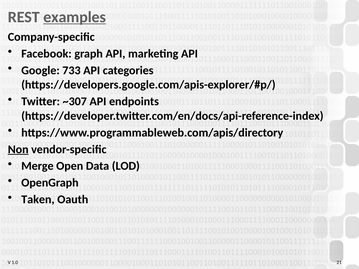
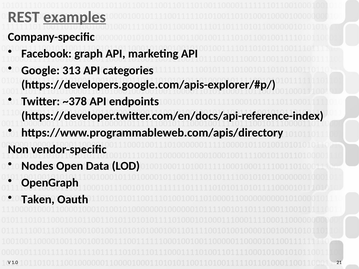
733: 733 -> 313 (71, 70)
~307: ~307 -> ~378 (75, 102)
Non underline: present -> none (18, 149)
Merge: Merge -> Nodes (37, 166)
